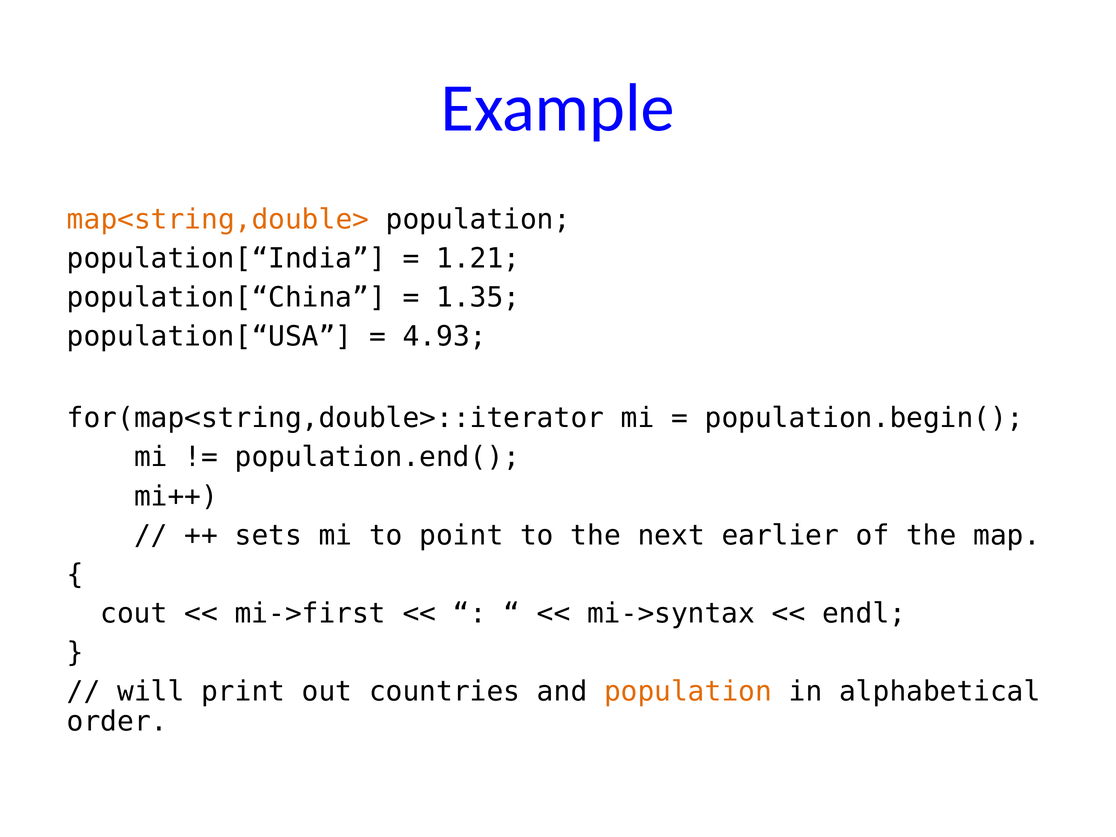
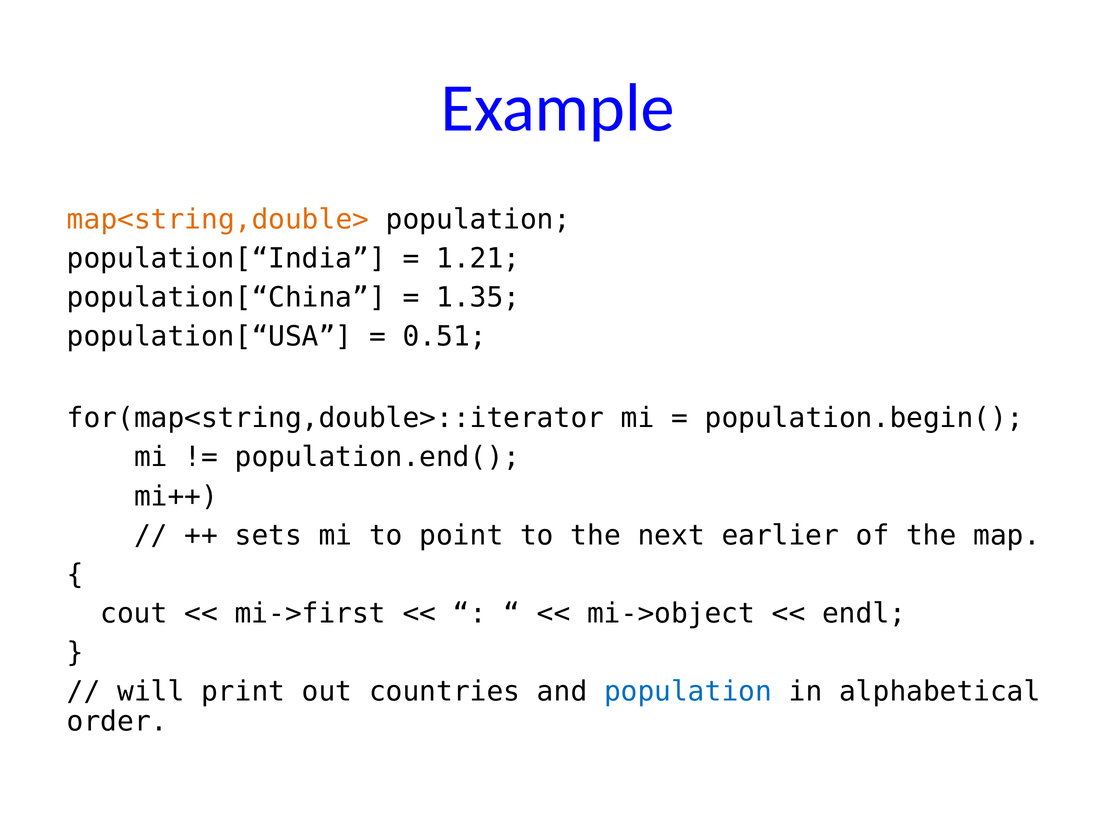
4.93: 4.93 -> 0.51 (445, 337)
mi->syntax: mi->syntax -> mi->object (671, 614)
population colour: orange -> blue (688, 692)
